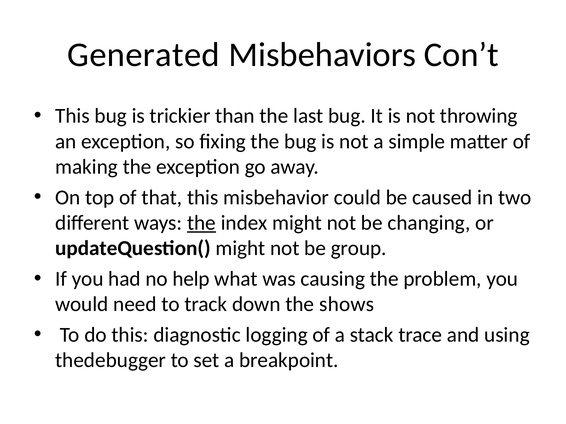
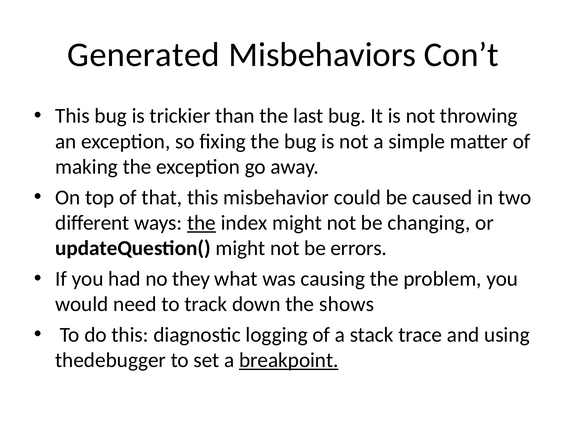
group: group -> errors (359, 249)
help: help -> they (191, 279)
breakpoint underline: none -> present (289, 361)
